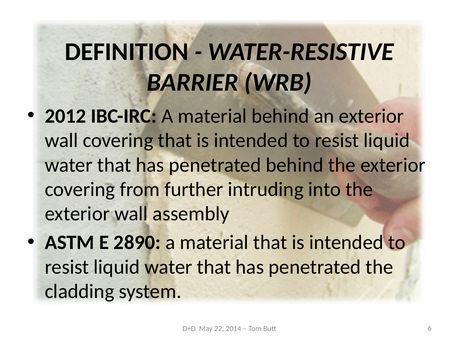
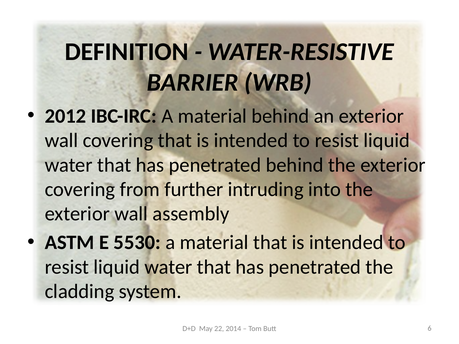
2890: 2890 -> 5530 (137, 243)
